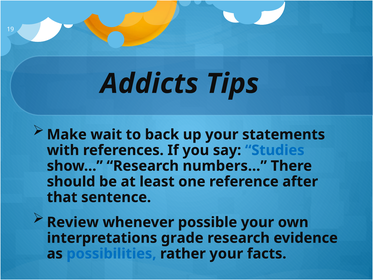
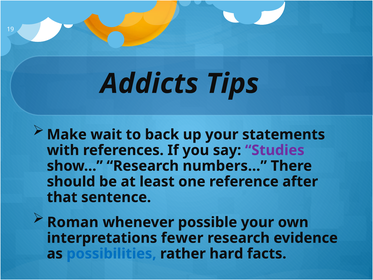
Studies colour: blue -> purple (275, 150)
Review: Review -> Roman (73, 222)
grade: grade -> fewer (182, 238)
rather your: your -> hard (226, 253)
